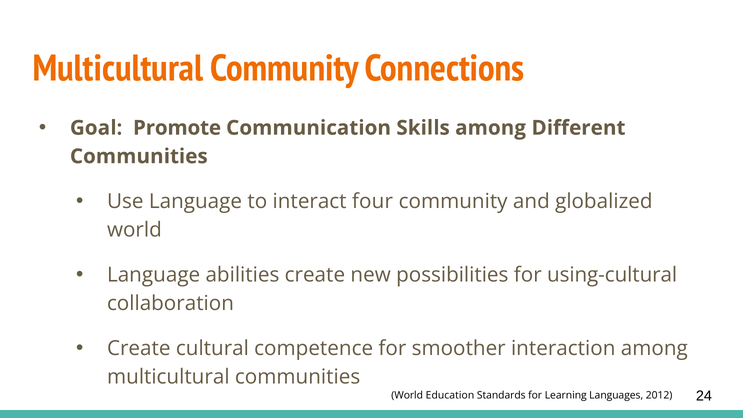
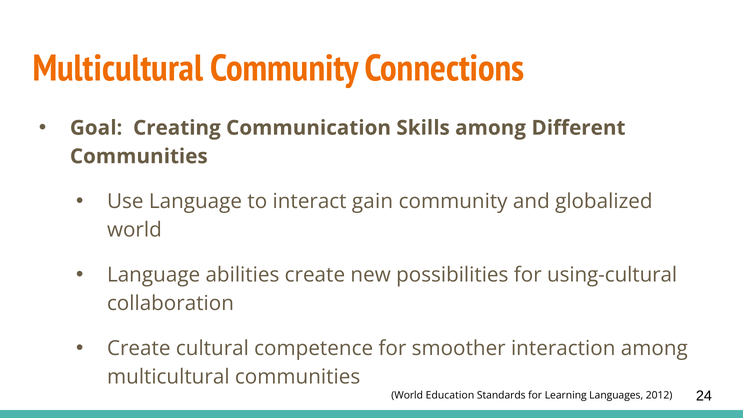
Promote: Promote -> Creating (177, 128)
four: four -> gain (373, 201)
